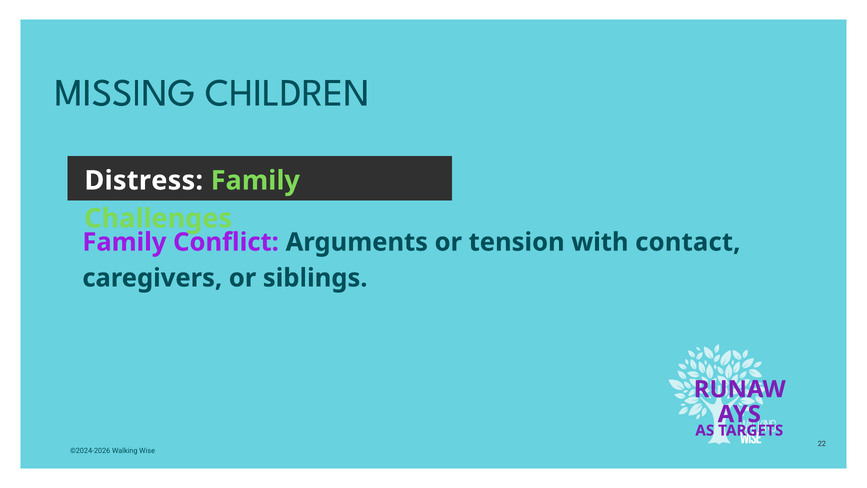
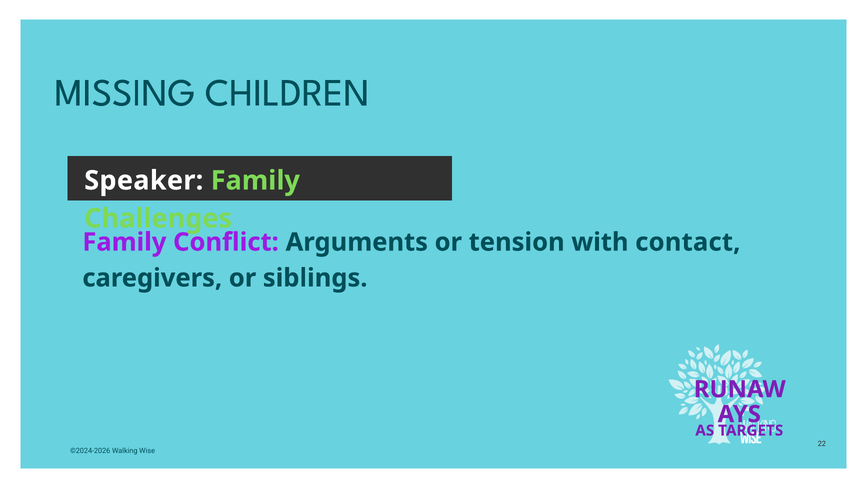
Distress: Distress -> Speaker (144, 180)
